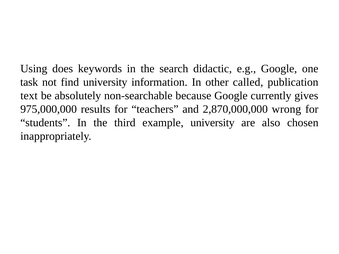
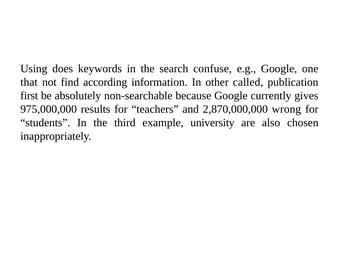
didactic: didactic -> confuse (213, 69)
task: task -> that (29, 82)
find university: university -> according (105, 82)
text: text -> first (29, 96)
